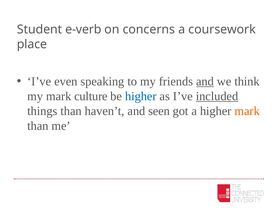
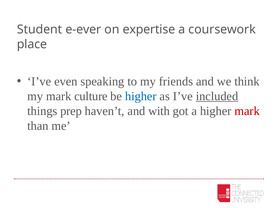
e-verb: e-verb -> e-ever (83, 29)
concerns: concerns -> expertise (149, 29)
and underline: present -> none (205, 81)
things than: than -> prep (71, 111)
seen: seen -> with (159, 111)
mark colour: orange -> red (247, 111)
